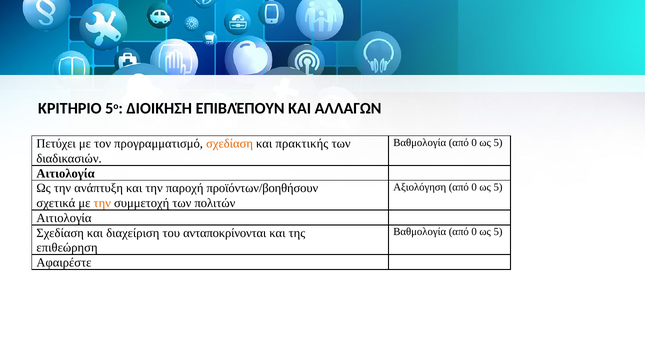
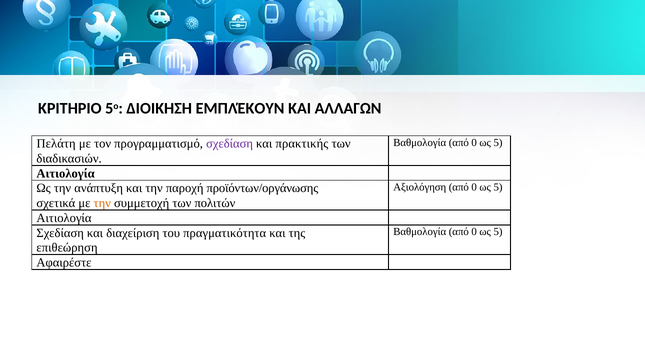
ΕΠΙΒΛΈΠΟΥΝ: ΕΠΙΒΛΈΠΟΥΝ -> ΕΜΠΛΈΚΟΥΝ (240, 108)
Πετύχει: Πετύχει -> Πελάτη (56, 144)
σχεδίαση colour: orange -> purple (230, 144)
προϊόντων/βοηθήσουν: προϊόντων/βοηθήσουν -> προϊόντων/οργάνωσης (262, 188)
ανταποκρίνονται: ανταποκρίνονται -> πραγματικότητα (225, 233)
